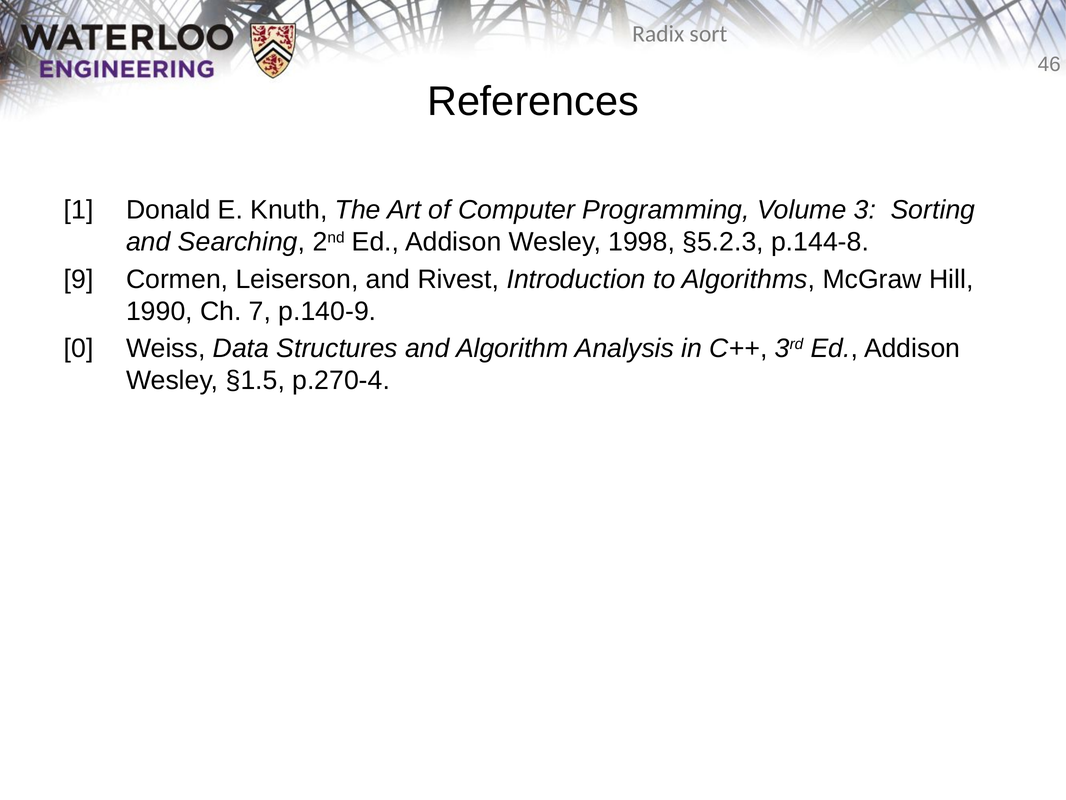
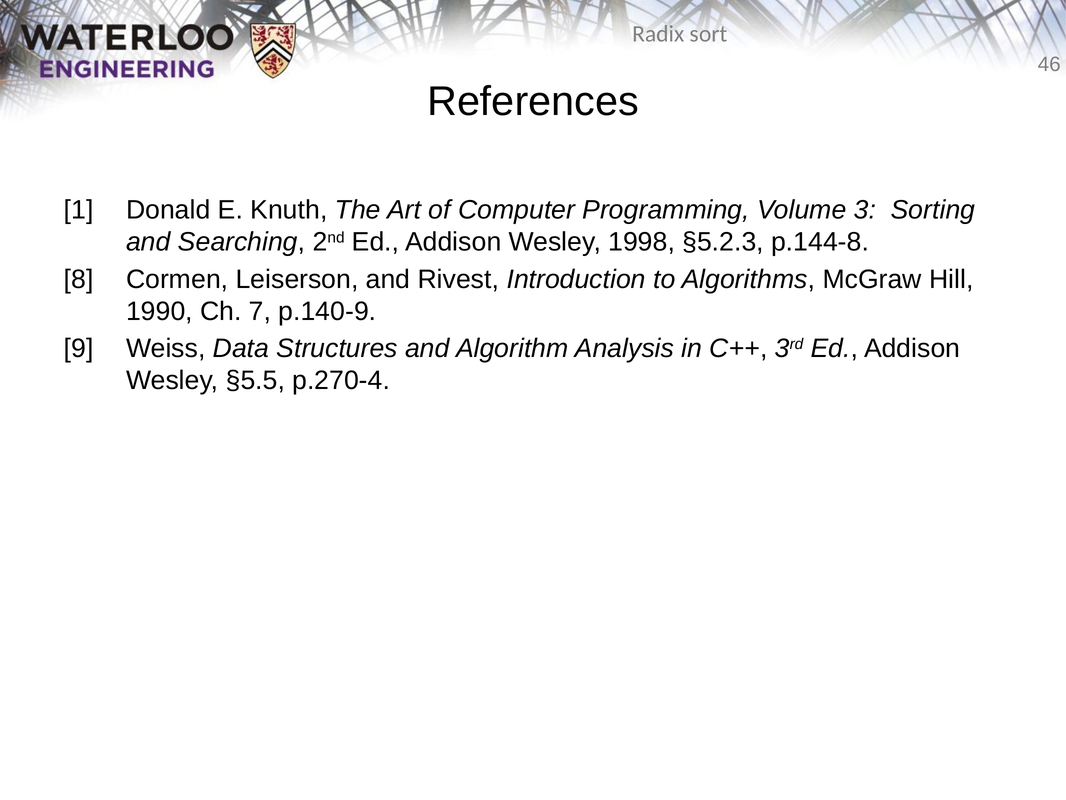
9: 9 -> 8 (79, 279)
0: 0 -> 9 (79, 348)
§1.5: §1.5 -> §5.5 (255, 380)
